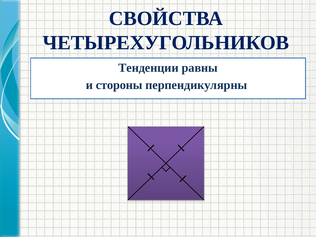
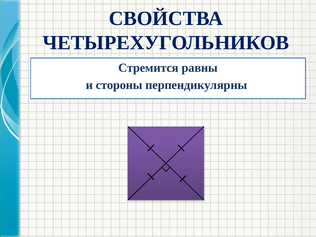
Тенденции: Тенденции -> Стремится (148, 68)
